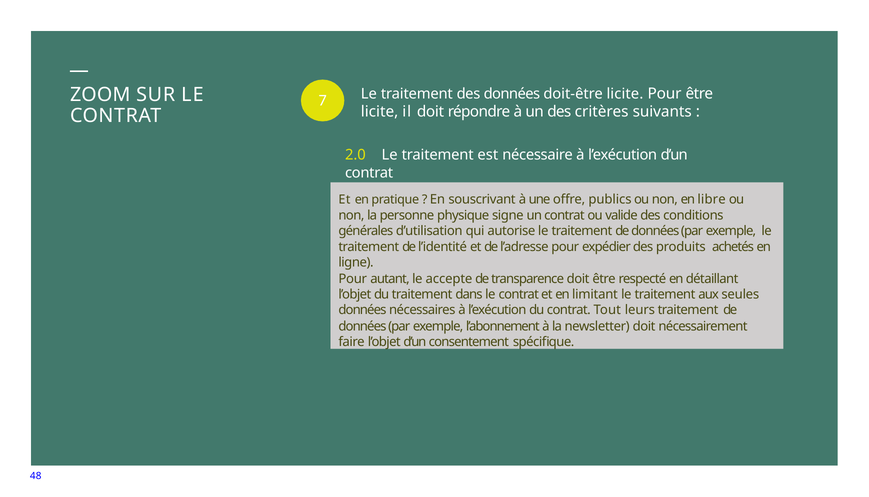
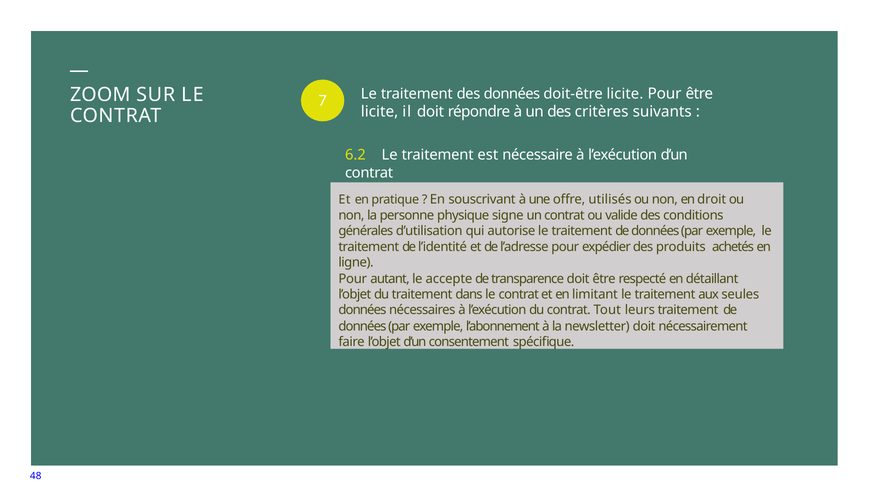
2.0: 2.0 -> 6.2 (355, 155)
publics: publics -> utilisés (610, 200)
libre: libre -> droit (712, 200)
